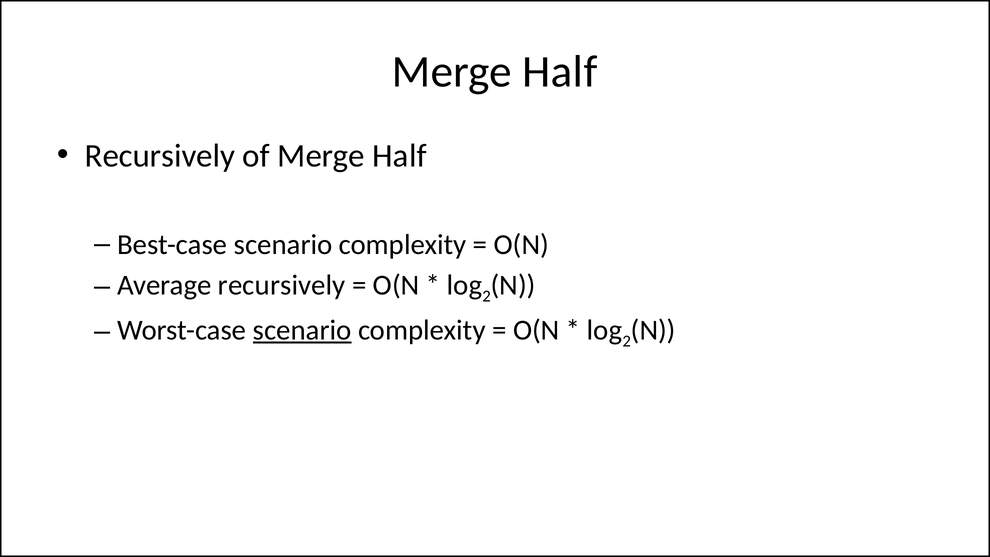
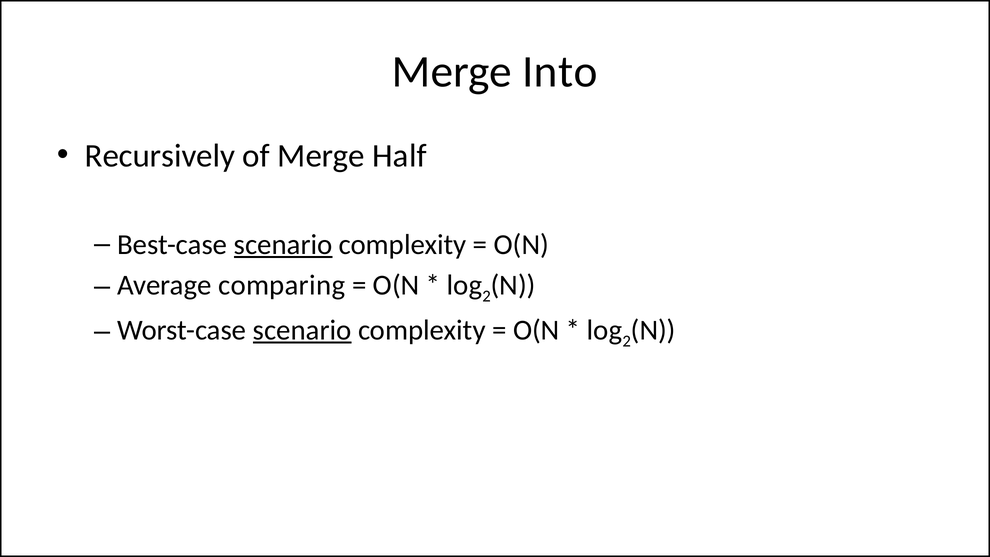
Half: Half -> Into (560, 72)
scenario underline: none -> present (283, 245)
Average recursively: recursively -> comparing (282, 285)
